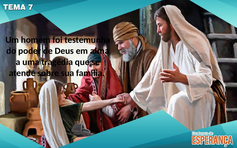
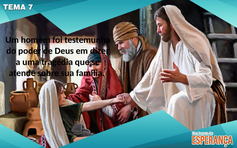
alma: alma -> dizer (100, 51)
